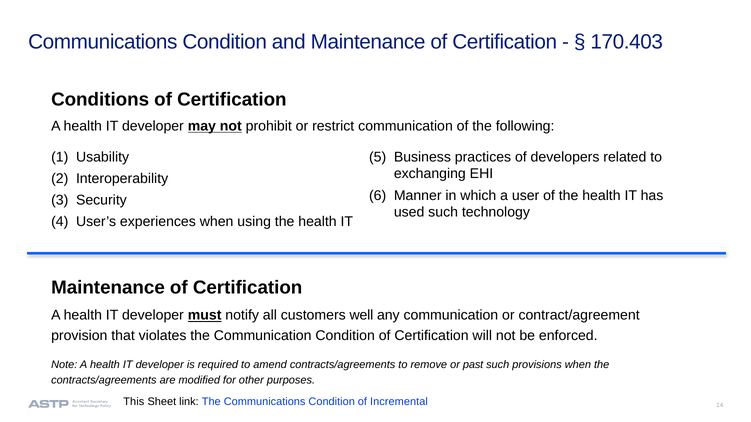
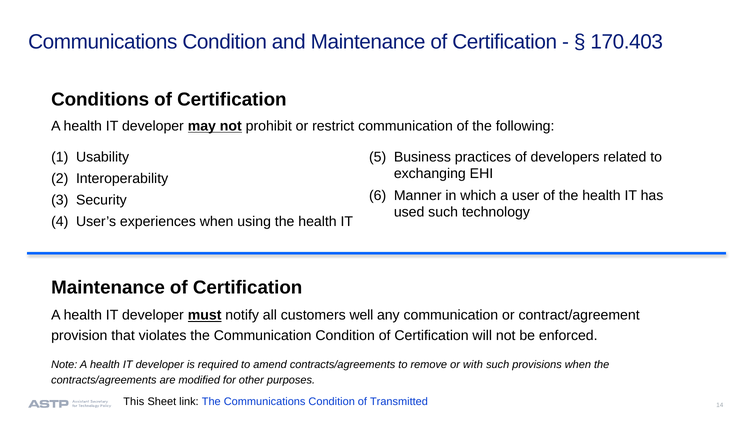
past: past -> with (473, 365)
Incremental: Incremental -> Transmitted (399, 402)
